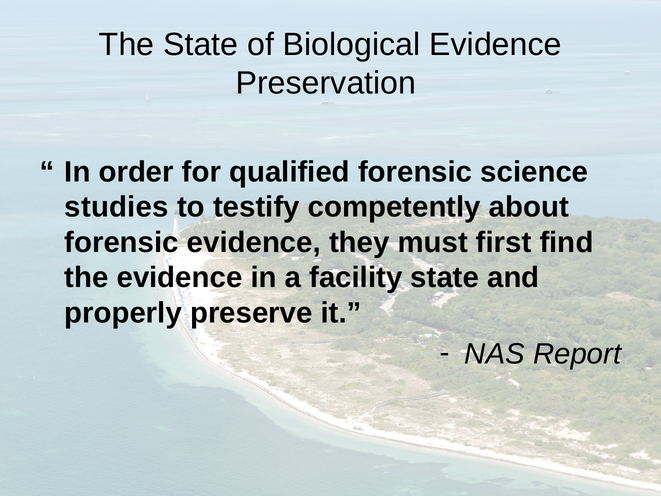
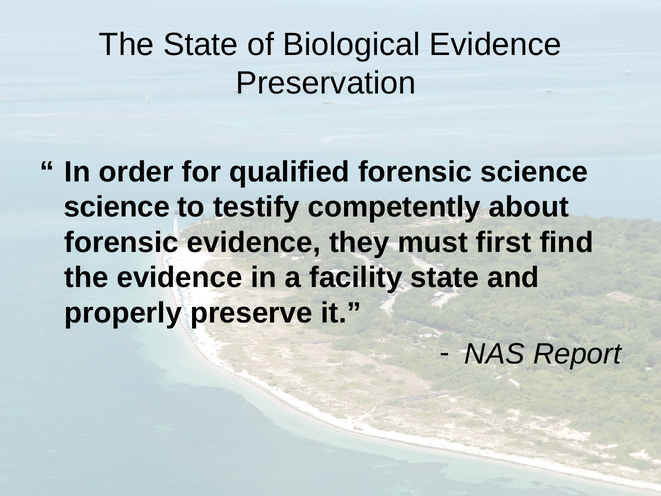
studies: studies -> science (117, 207)
